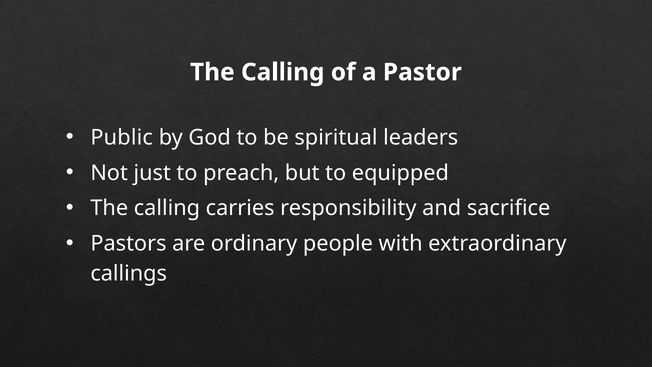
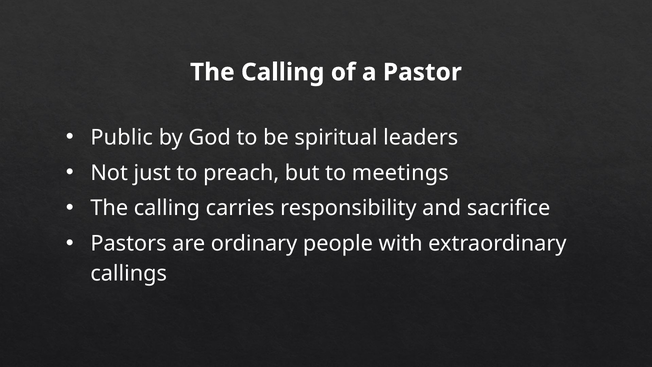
equipped: equipped -> meetings (400, 173)
